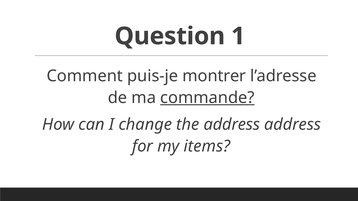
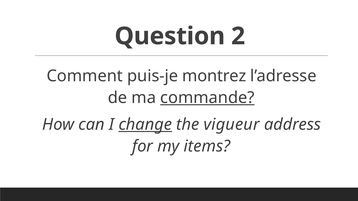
1: 1 -> 2 (238, 36)
montrer: montrer -> montrez (214, 76)
change underline: none -> present (145, 125)
the address: address -> vigueur (232, 125)
